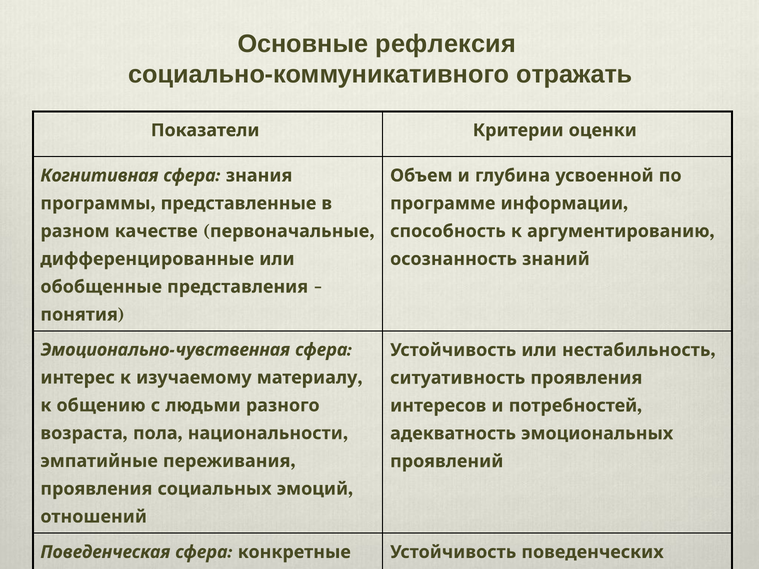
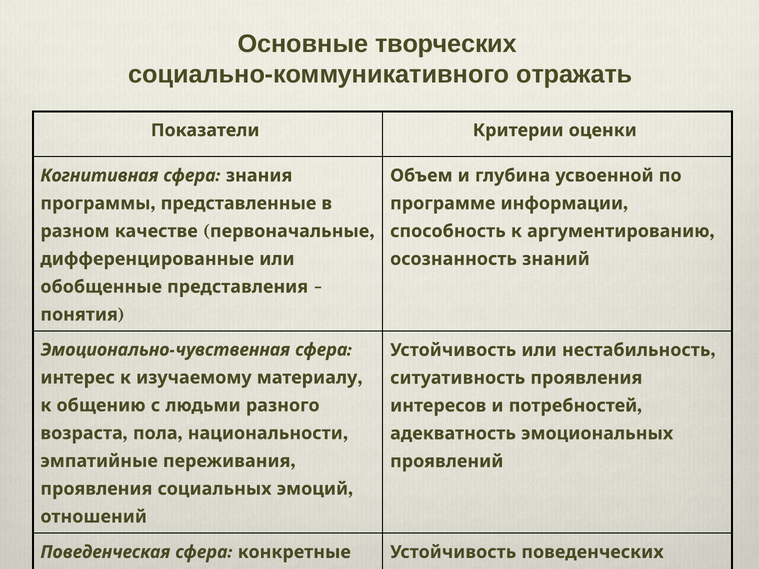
рефлексия: рефлексия -> творческих (446, 44)
